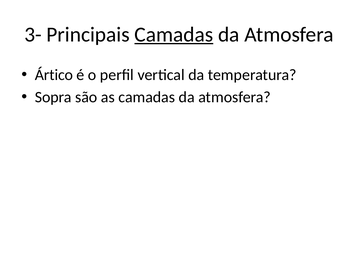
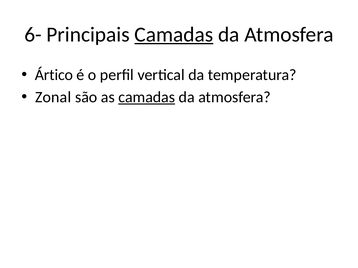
3-: 3- -> 6- (33, 35)
Sopra: Sopra -> Zonal (53, 97)
camadas underline: none -> present (147, 97)
